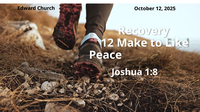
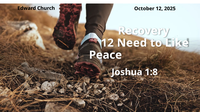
Make: Make -> Need (132, 43)
